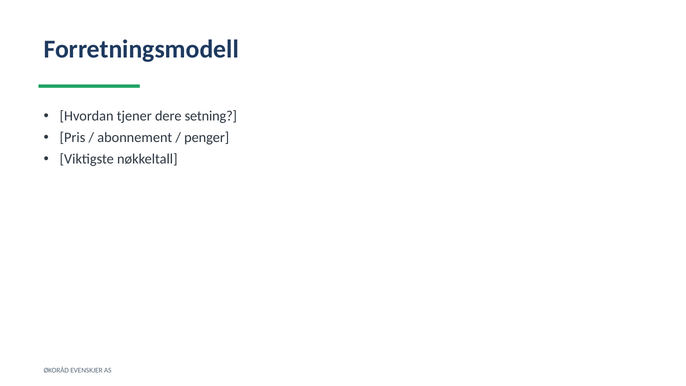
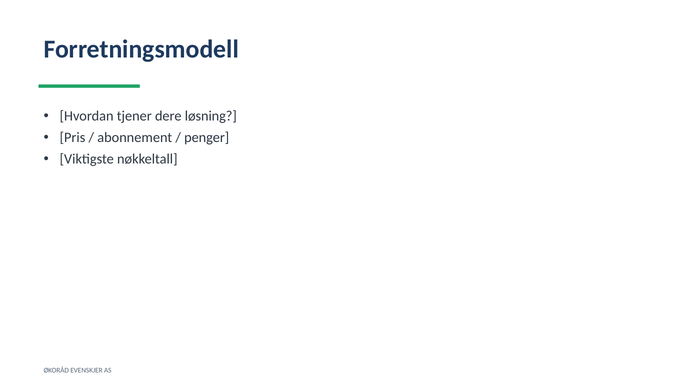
setning: setning -> løsning (211, 116)
